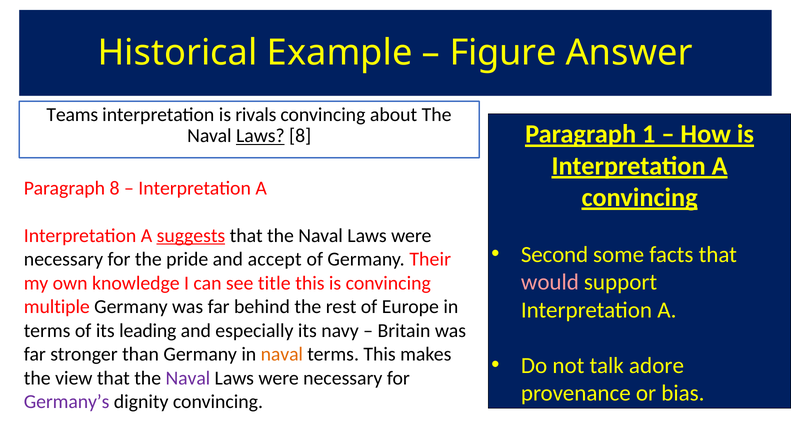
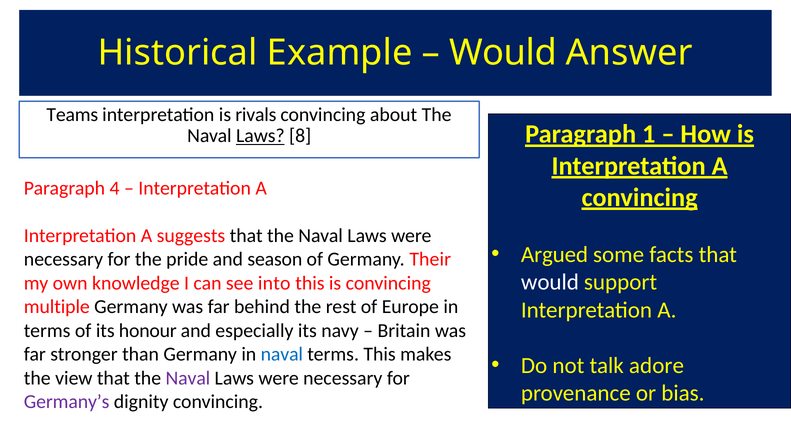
Figure: Figure -> Would (503, 53)
Paragraph 8: 8 -> 4 (115, 188)
suggests underline: present -> none (191, 236)
Second: Second -> Argued (555, 255)
accept: accept -> season (275, 259)
would colour: pink -> white (550, 282)
title: title -> into (274, 283)
leading: leading -> honour (148, 330)
naval colour: orange -> blue (282, 354)
